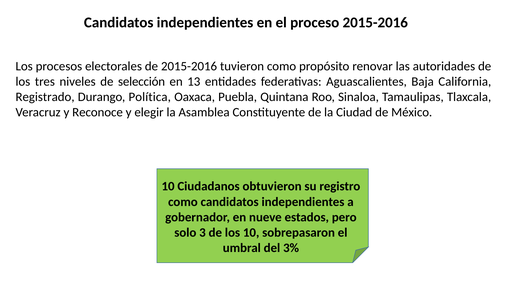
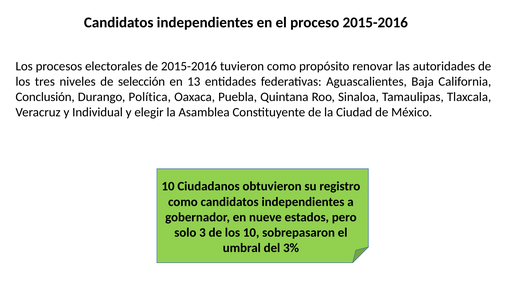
Registrado: Registrado -> Conclusión (45, 97)
Reconoce: Reconoce -> Individual (98, 112)
